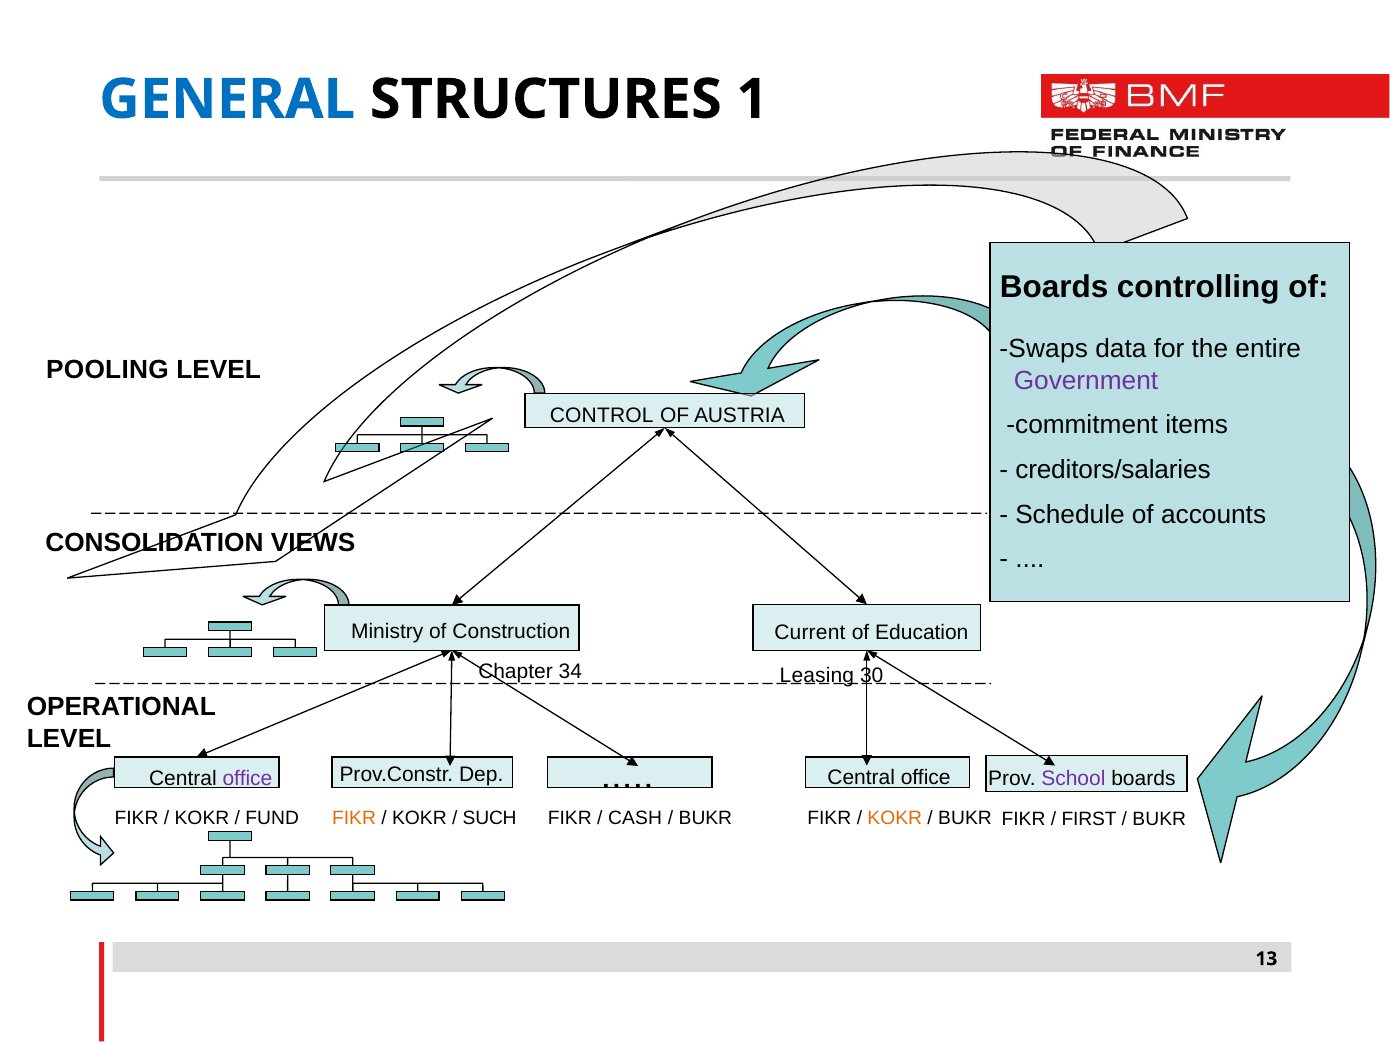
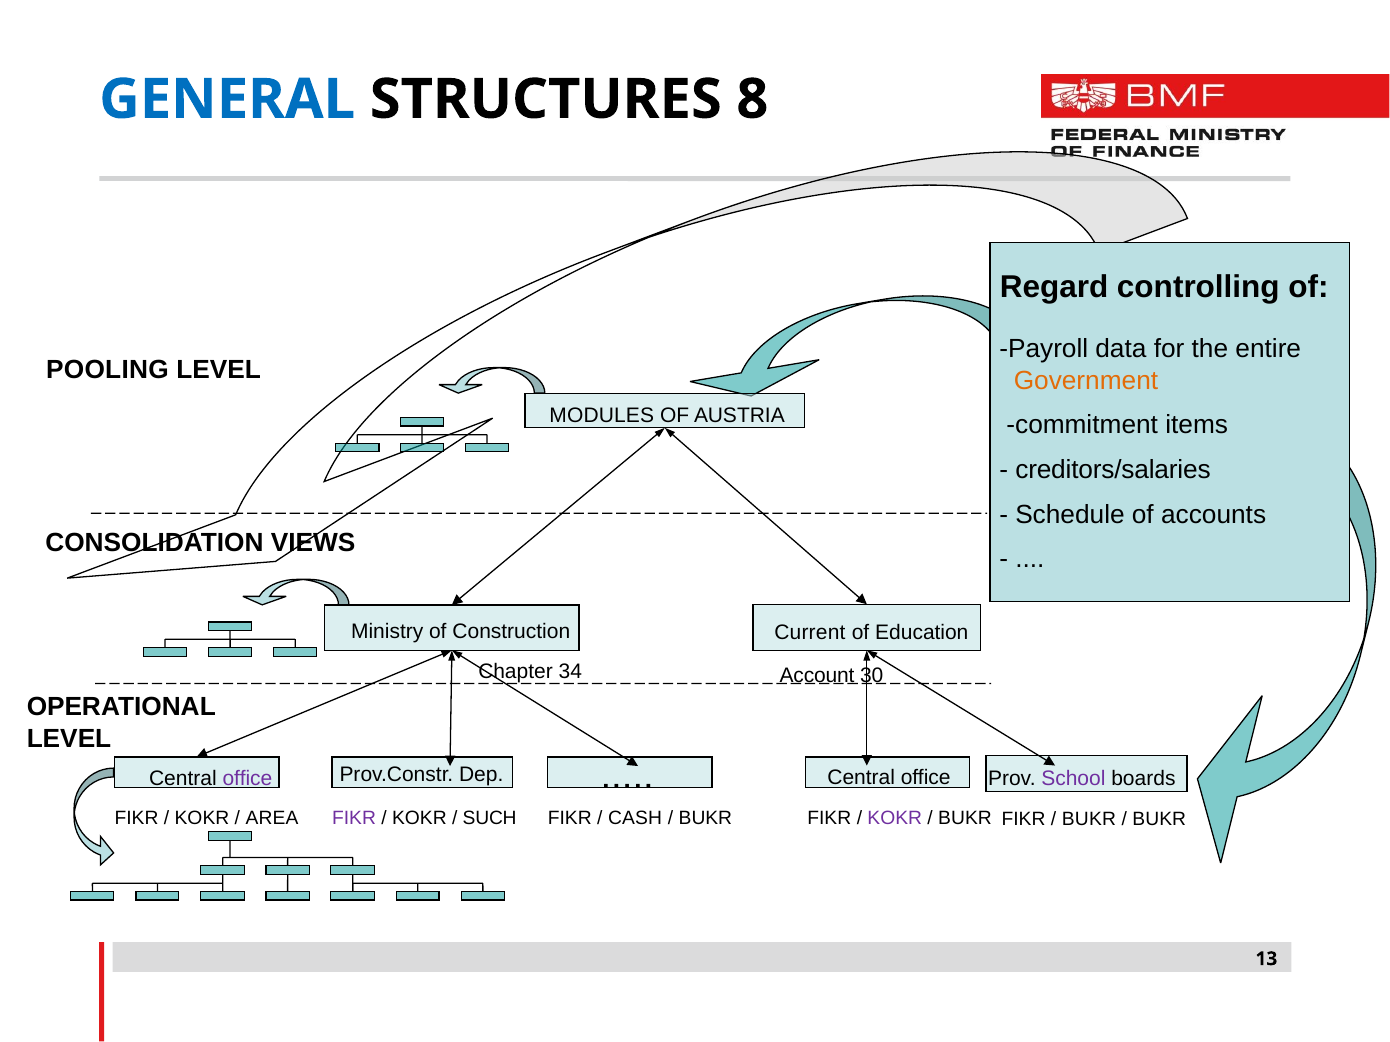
1: 1 -> 8 (752, 99)
Boards: Boards -> Regard (1054, 287)
Swaps: Swaps -> Payroll (1044, 349)
Government colour: purple -> orange (1086, 381)
CONTROL: CONTROL -> MODULES (602, 416)
Leasing: Leasing -> Account (817, 676)
FUND: FUND -> AREA (272, 818)
FIKR colour: orange -> purple (354, 818)
KOKR colour: orange -> purple (895, 818)
FIRST: FIRST -> BUKR (1089, 820)
